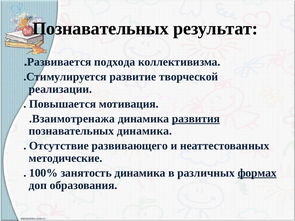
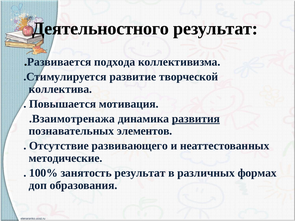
Познавательных: Познавательных -> Деятельностного (101, 29)
реализации: реализации -> коллектива (60, 89)
познавательных динамика: динамика -> элементов (145, 131)
занятость динамика: динамика -> результат (140, 173)
формах underline: present -> none (257, 173)
